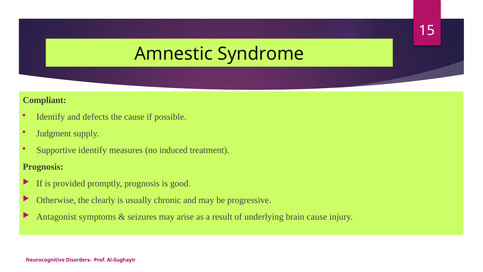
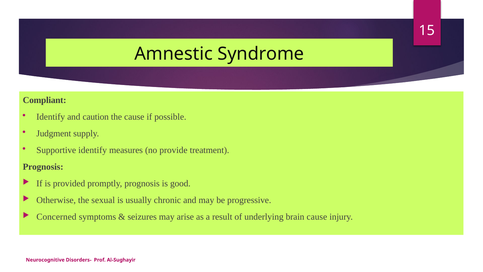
defects: defects -> caution (96, 117)
induced: induced -> provide (173, 150)
clearly: clearly -> sexual (103, 200)
Antagonist: Antagonist -> Concerned (56, 217)
